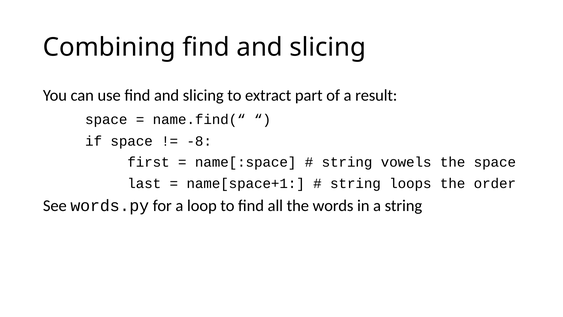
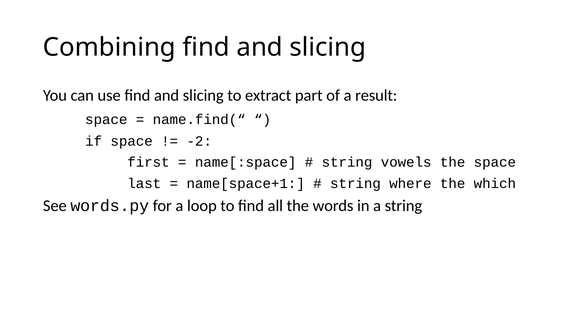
-8: -8 -> -2 (199, 141)
loops: loops -> where (410, 183)
order: order -> which (495, 183)
